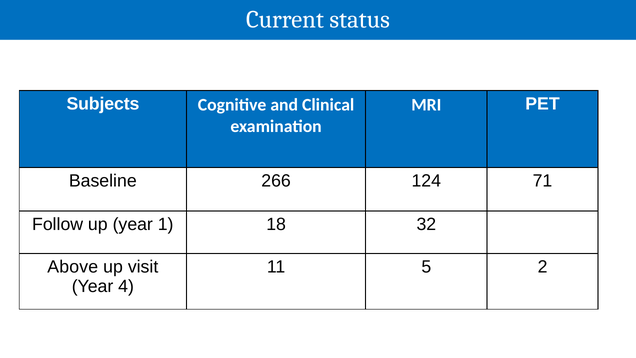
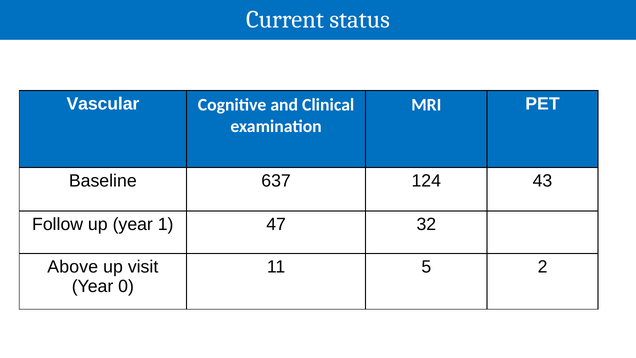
Subjects: Subjects -> Vascular (103, 104)
266: 266 -> 637 (276, 181)
71: 71 -> 43 (543, 181)
18: 18 -> 47 (276, 224)
4: 4 -> 0 (126, 286)
